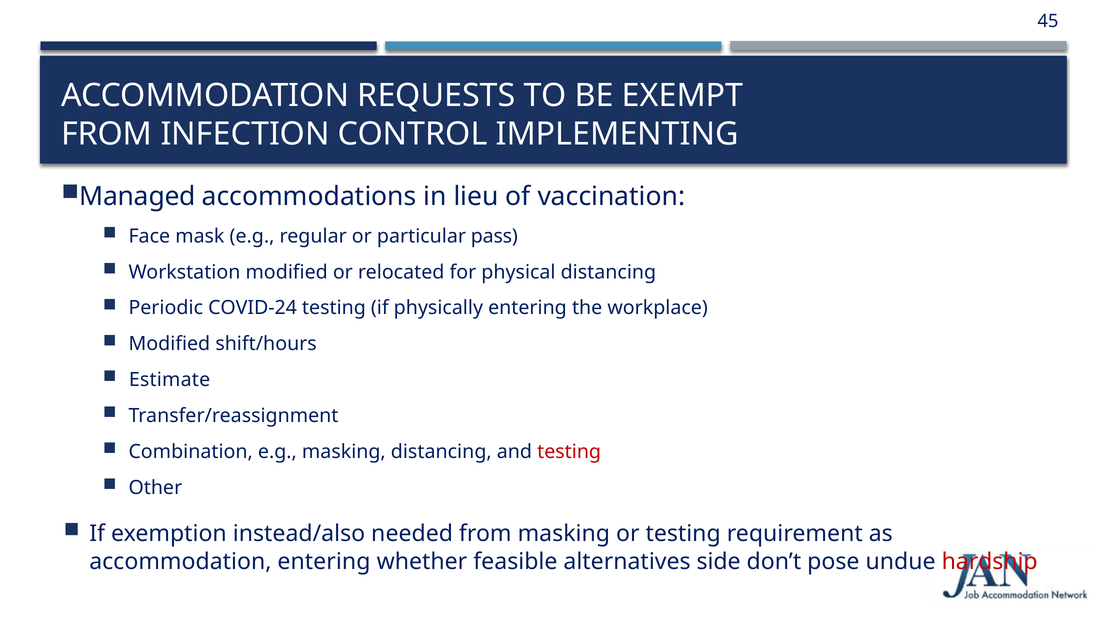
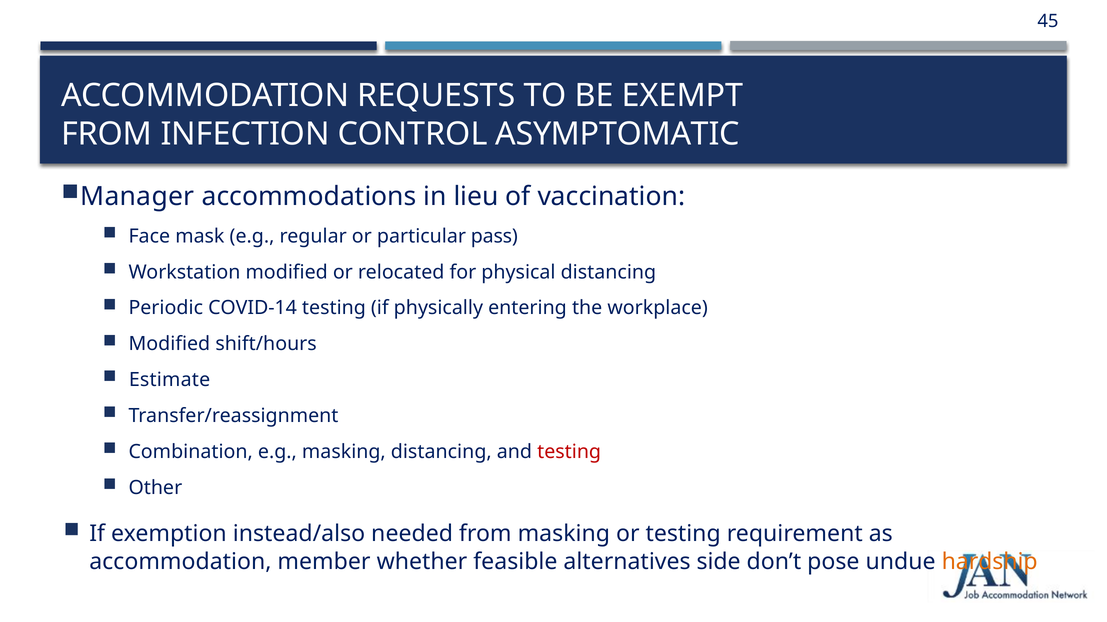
IMPLEMENTING: IMPLEMENTING -> ASYMPTOMATIC (617, 134)
Managed: Managed -> Manager (137, 197)
COVID-24: COVID-24 -> COVID-14 (253, 308)
accommodation entering: entering -> member (324, 562)
hardship colour: red -> orange (990, 562)
